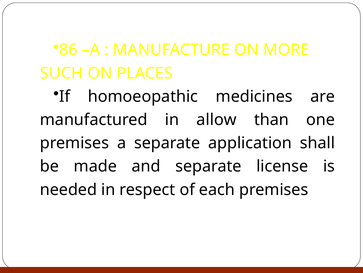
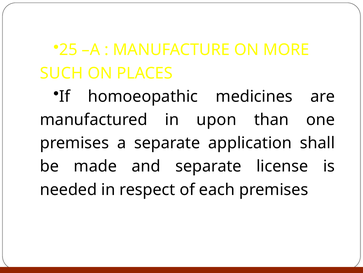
86: 86 -> 25 (68, 50)
allow: allow -> upon (216, 119)
